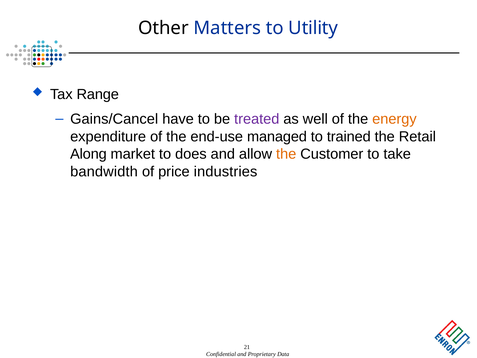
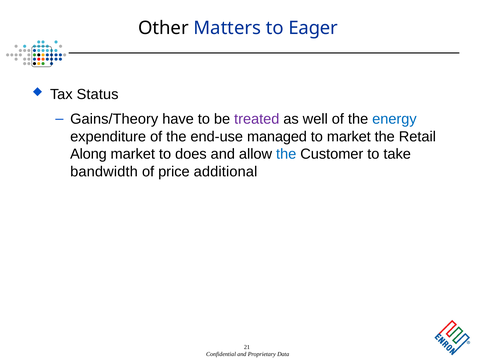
Utility: Utility -> Eager (313, 28)
Range: Range -> Status (98, 94)
Gains/Cancel: Gains/Cancel -> Gains/Theory (114, 119)
energy colour: orange -> blue (394, 119)
to trained: trained -> market (349, 137)
the colour: orange -> blue (286, 154)
industries: industries -> additional (226, 171)
